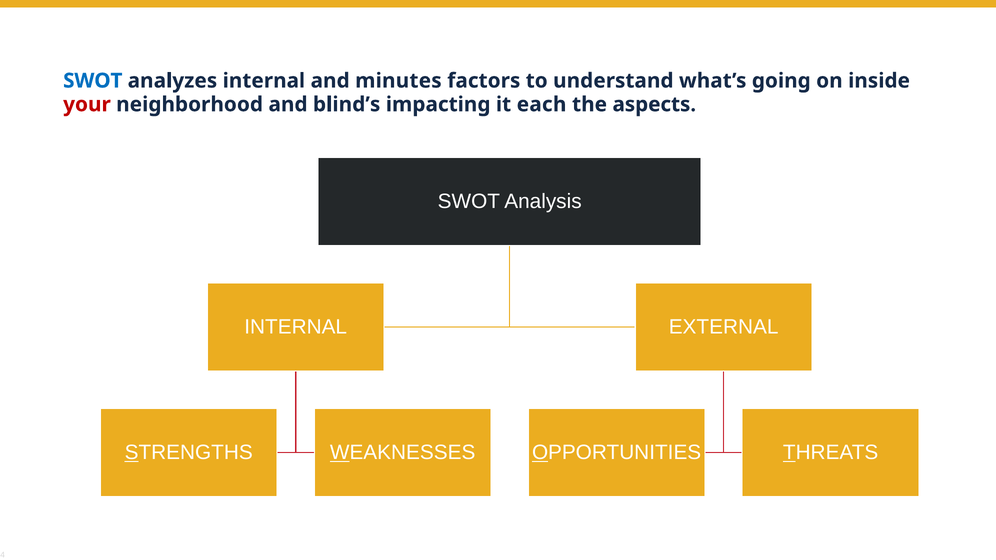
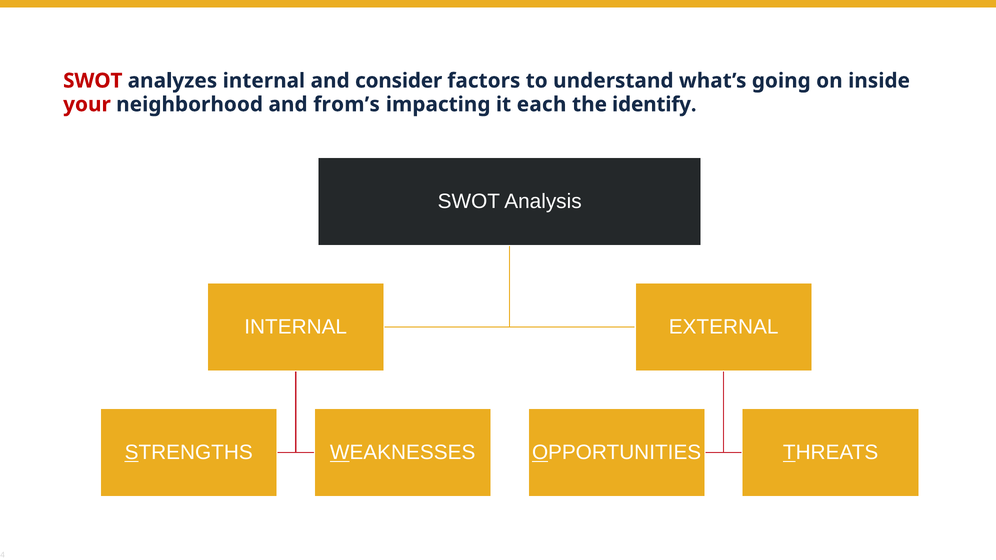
SWOT colour: blue -> red (93, 81)
minutes: minutes -> consider (399, 81)
blind’s: blind’s -> from’s (347, 104)
aspects: aspects -> identify (654, 104)
